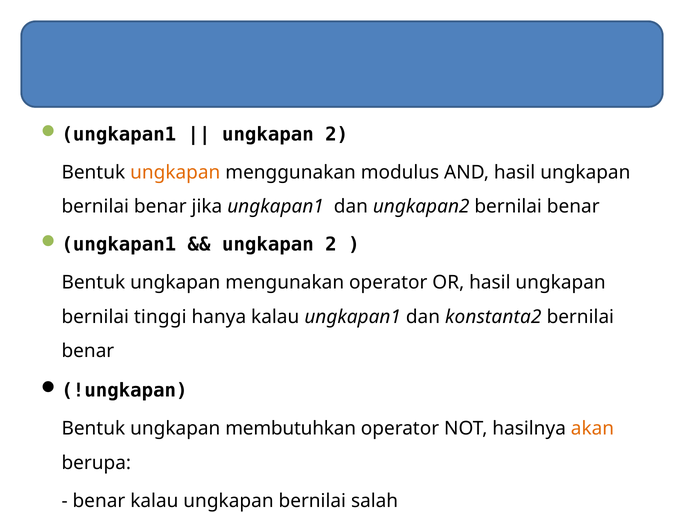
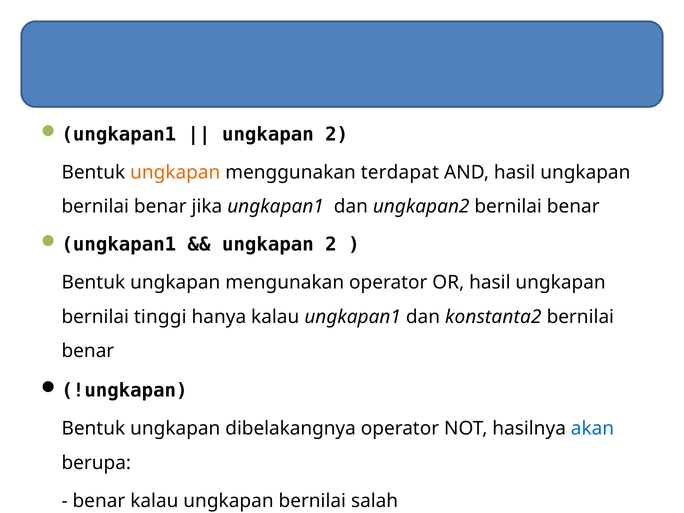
modulus: modulus -> terdapat (400, 172)
membutuhkan: membutuhkan -> dibelakangnya (291, 429)
akan colour: orange -> blue (592, 429)
